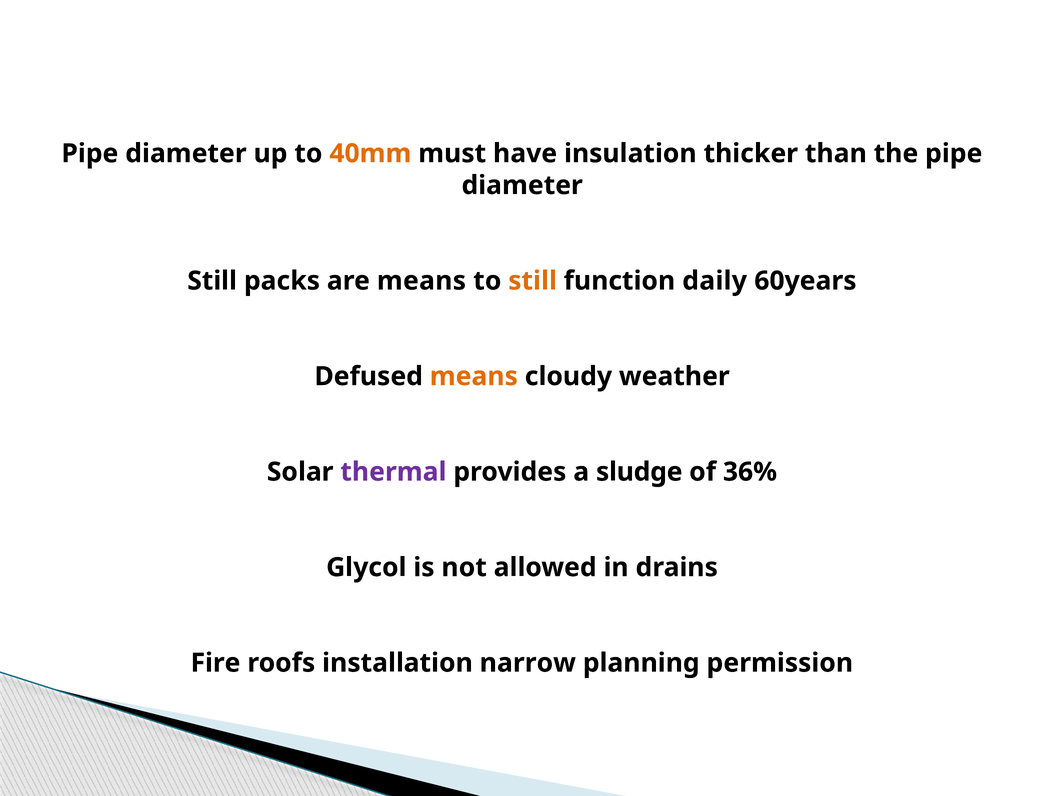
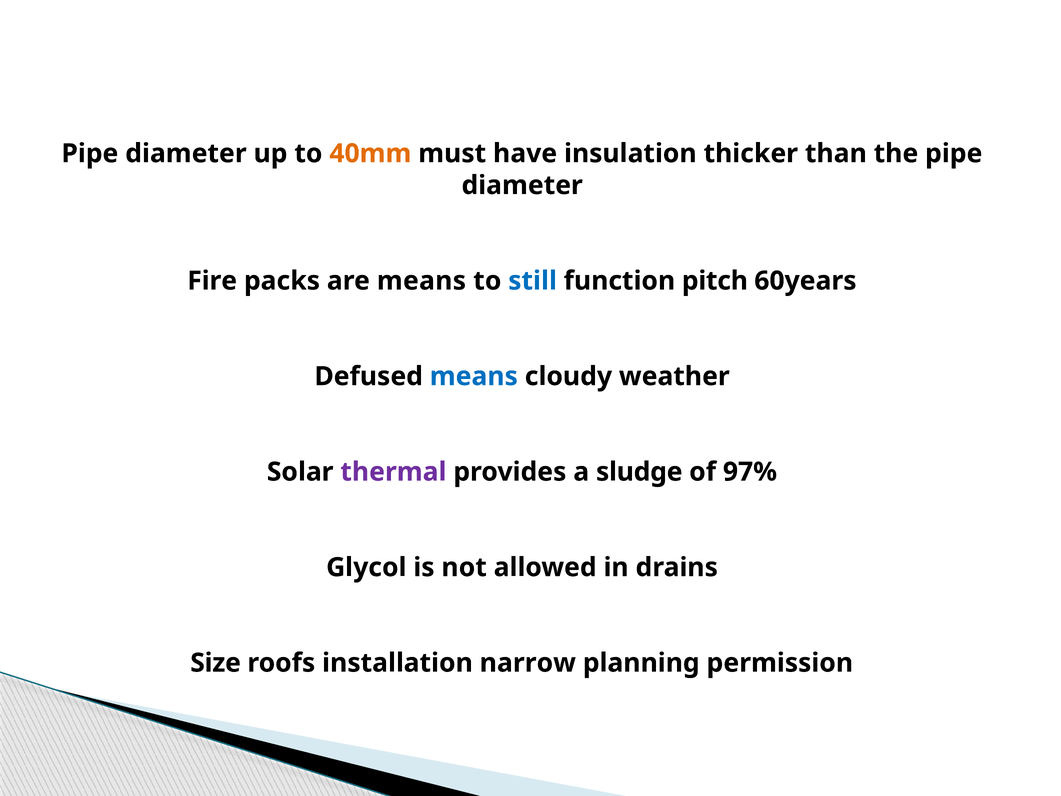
Still: Still -> Fire (212, 281)
still colour: orange -> blue (532, 281)
daily: daily -> pitch (715, 281)
means colour: orange -> blue (474, 376)
36%: 36% -> 97% (750, 472)
Fire: Fire -> Size (216, 663)
